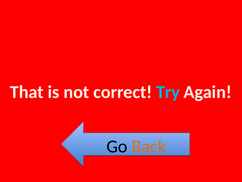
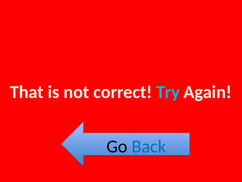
Back colour: orange -> blue (149, 146)
